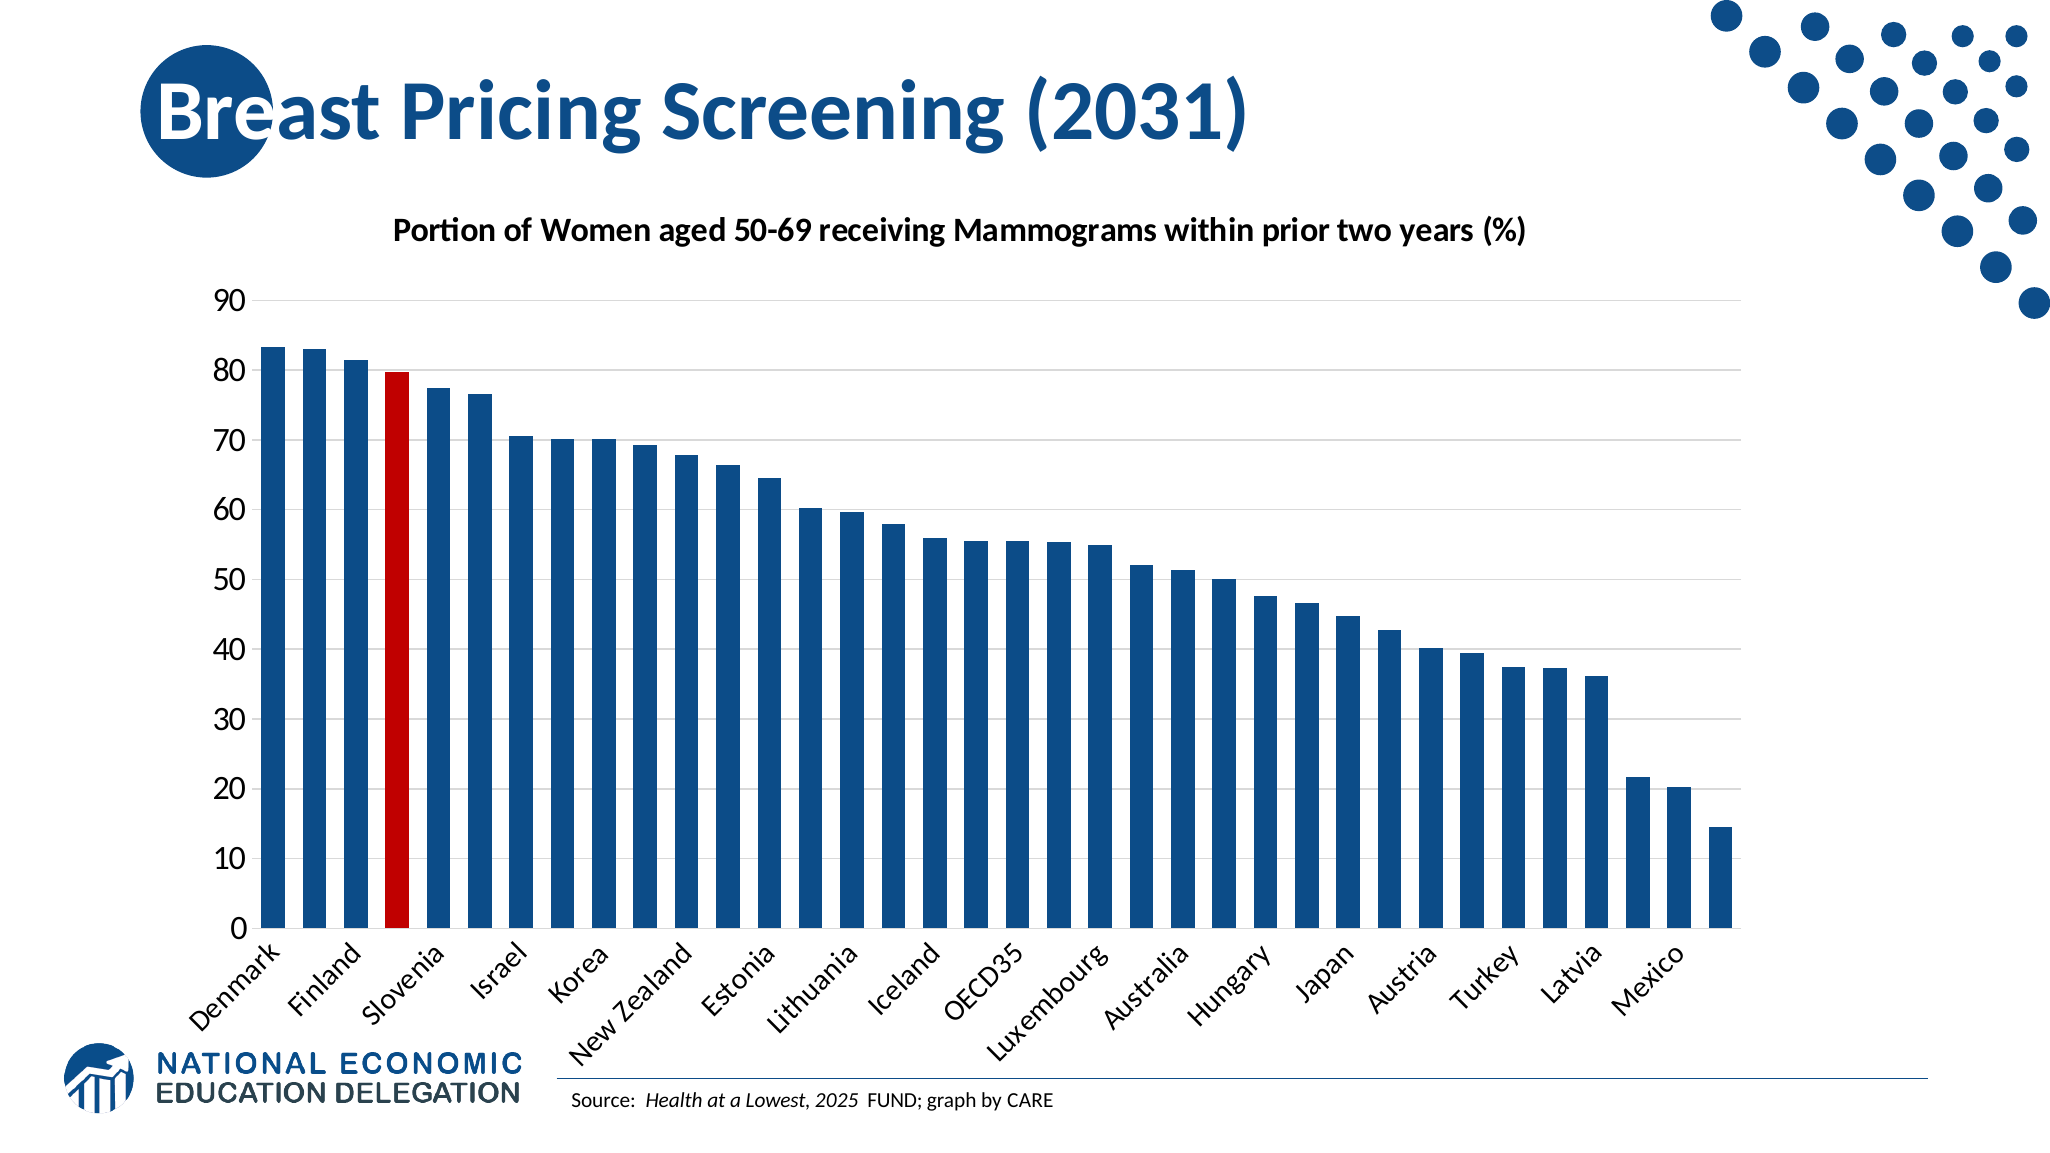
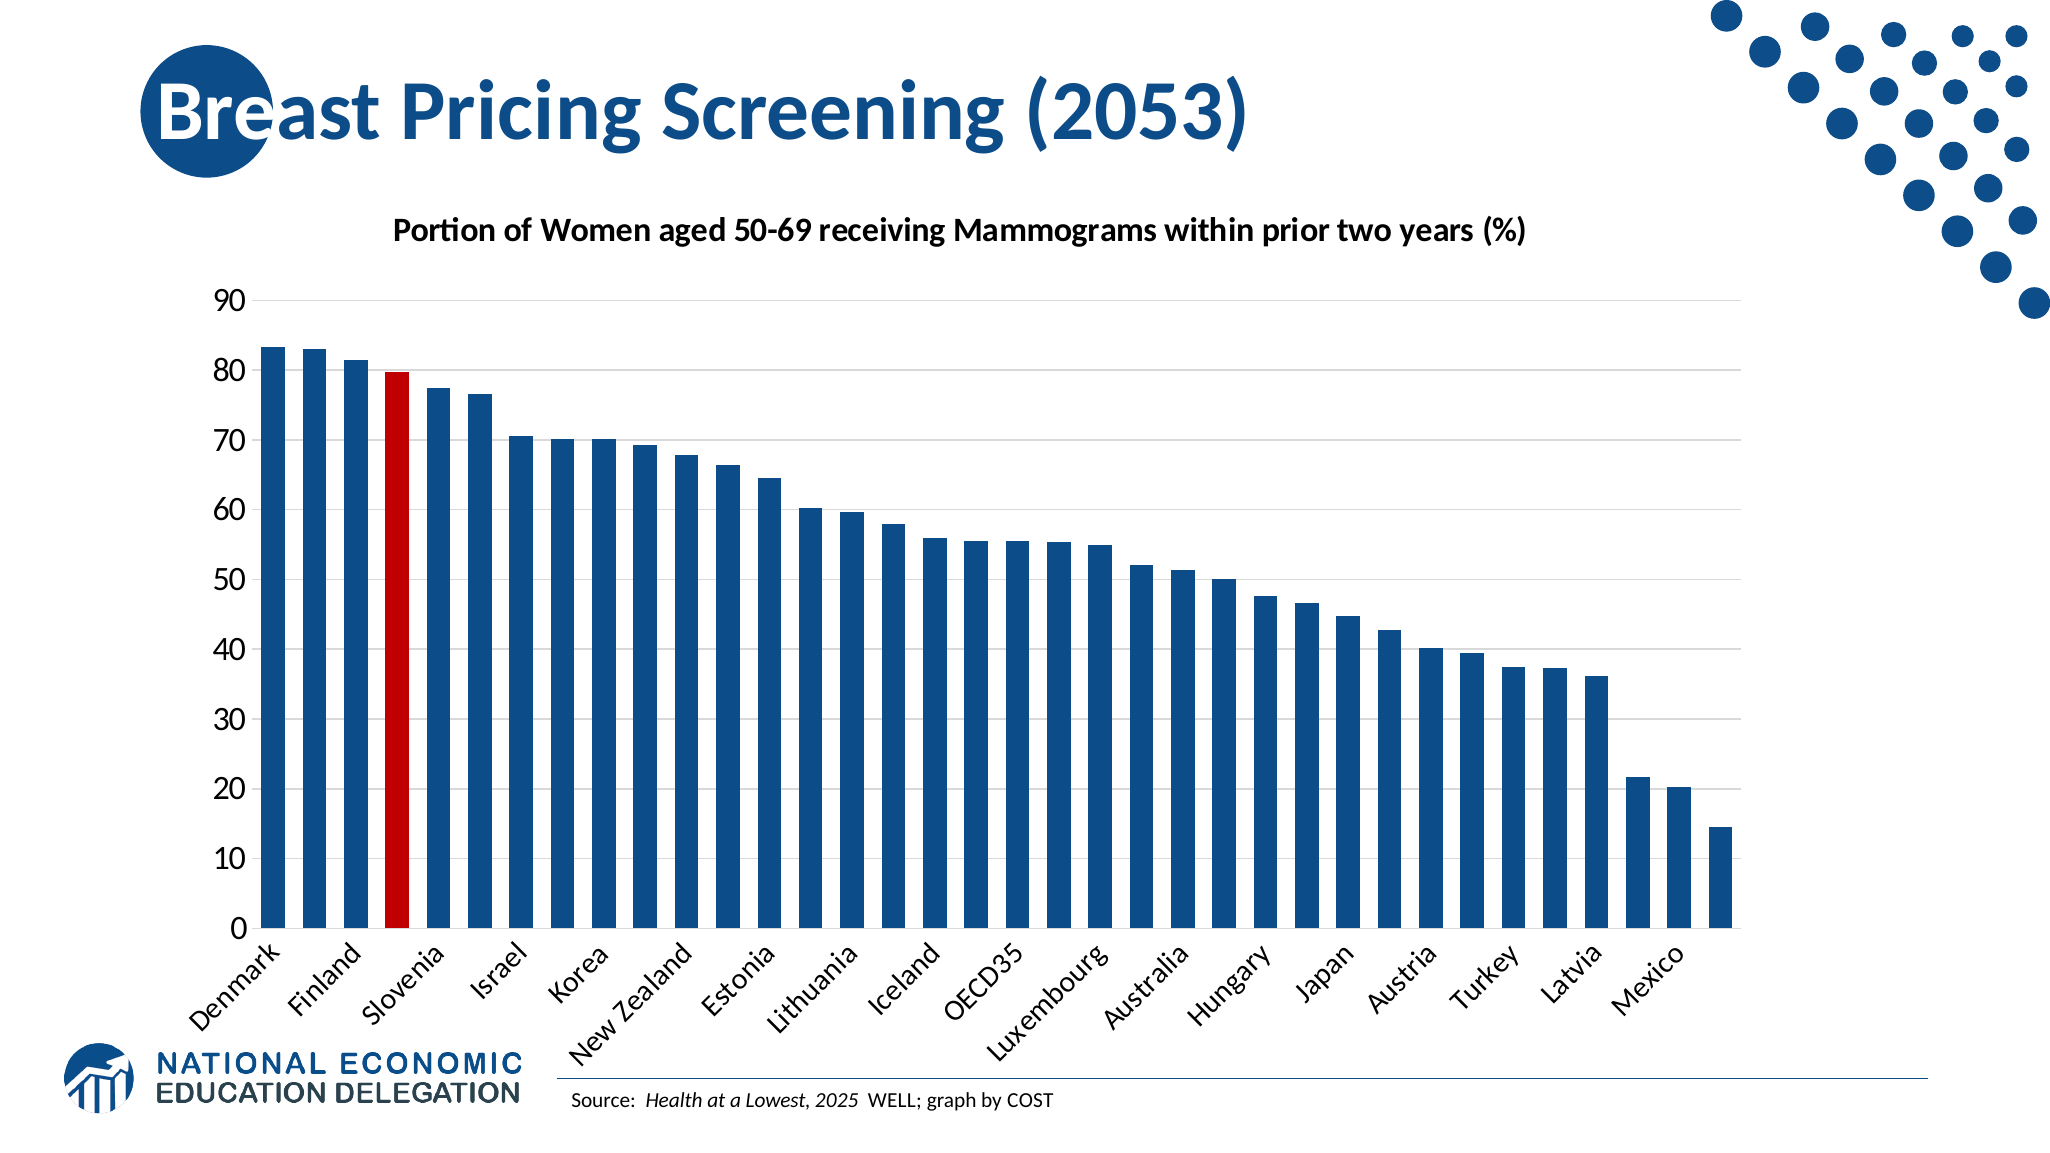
2031: 2031 -> 2053 (1137, 111)
FUND: FUND -> WELL (895, 1100)
CARE: CARE -> COST (1030, 1100)
